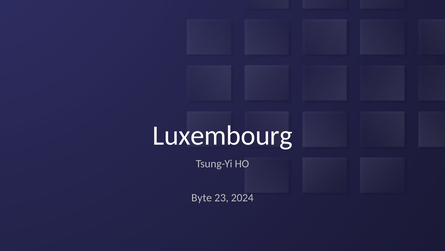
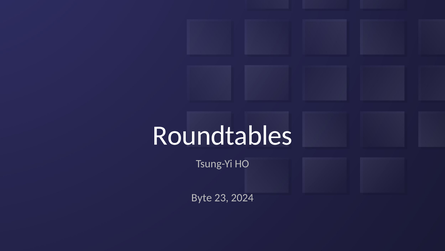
Luxembourg: Luxembourg -> Roundtables (223, 135)
